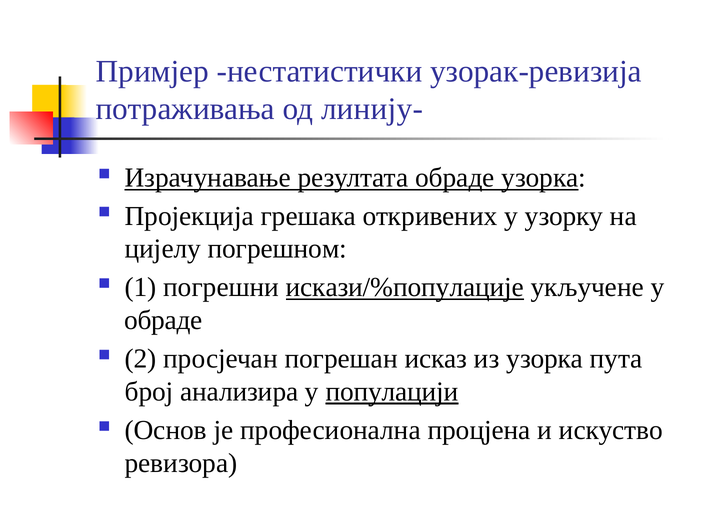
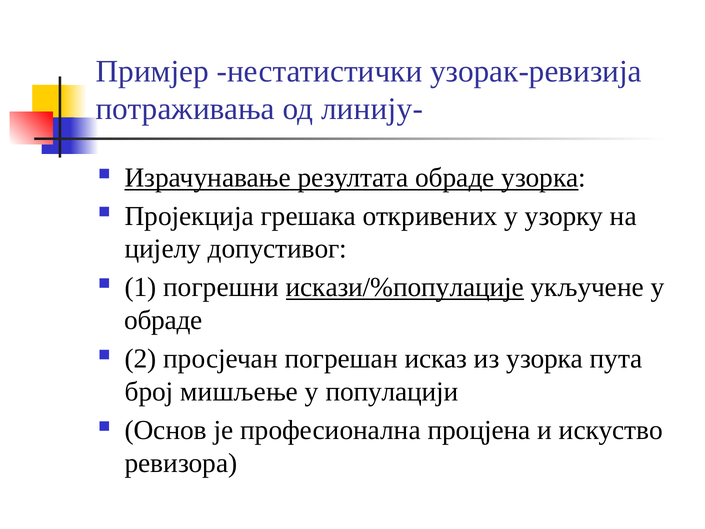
погрешном: погрешном -> допустивог (277, 249)
анализира: анализира -> мишљење (239, 391)
популацији underline: present -> none (392, 391)
